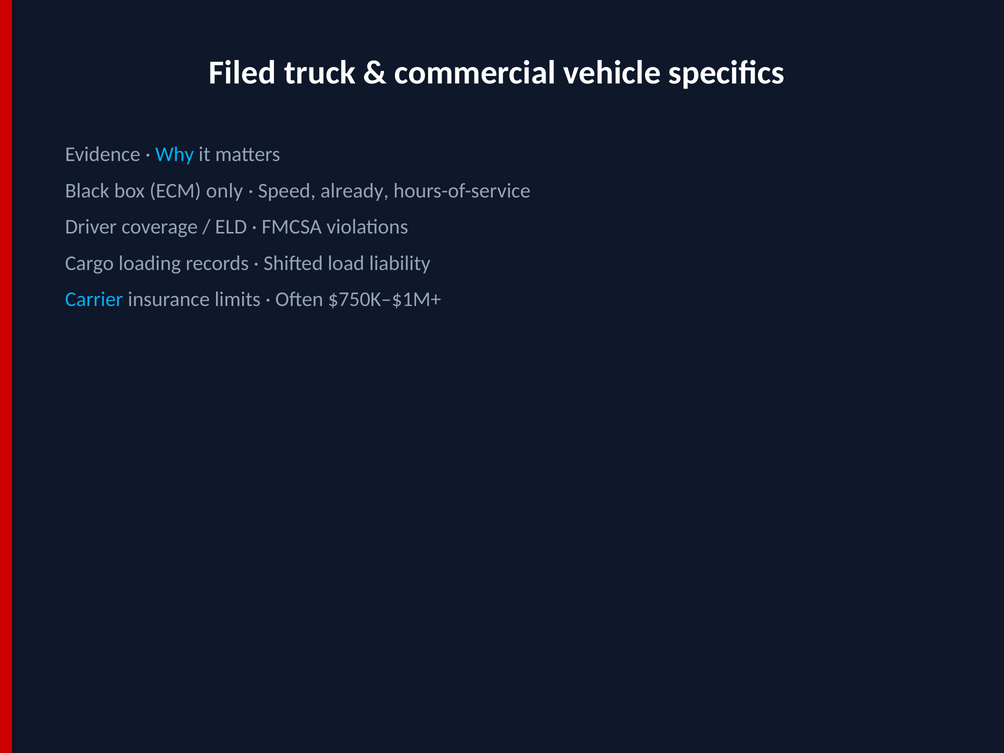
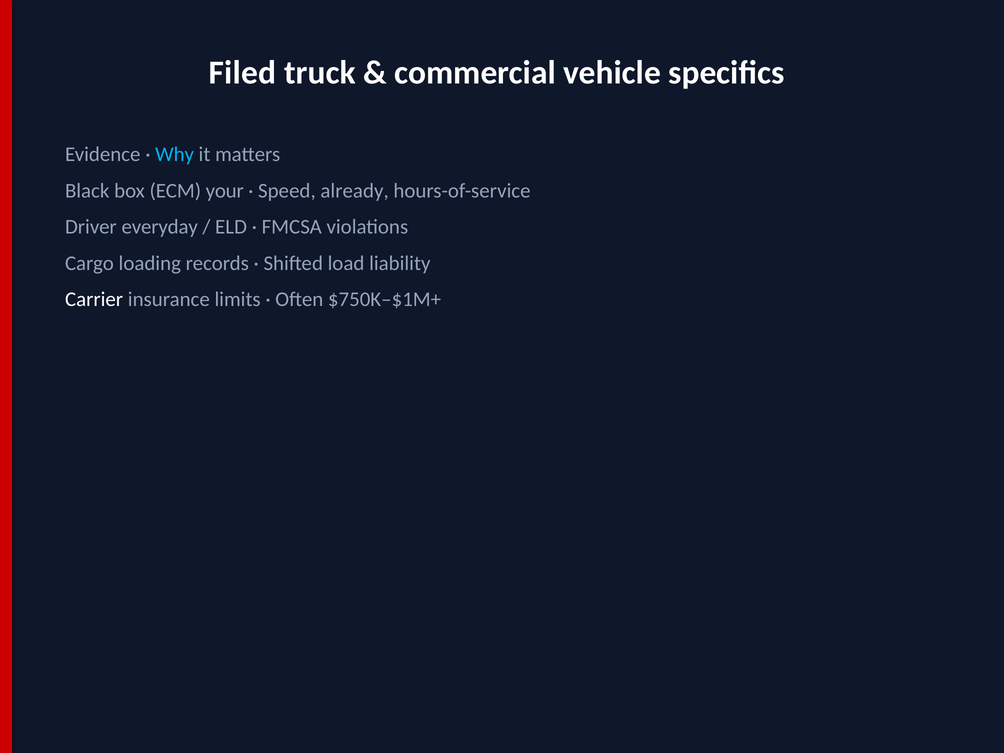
only: only -> your (225, 191)
coverage: coverage -> everyday (160, 227)
Carrier colour: light blue -> white (94, 299)
